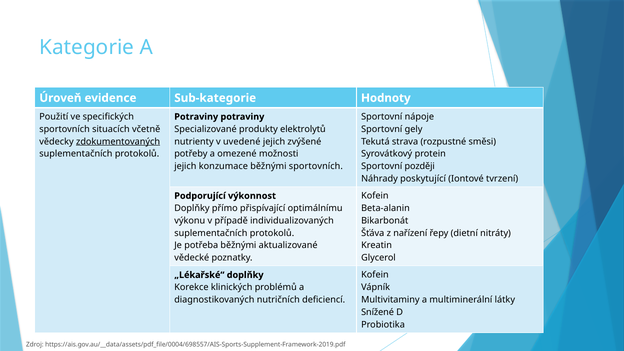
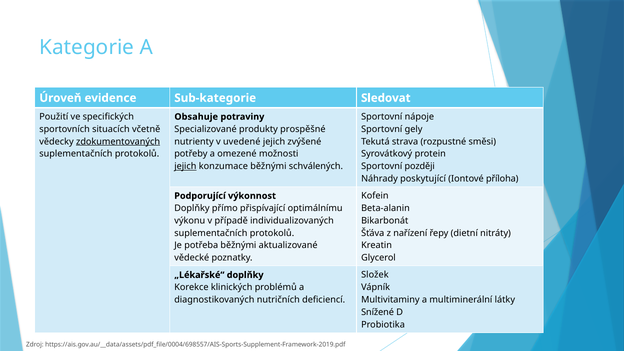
Hodnoty: Hodnoty -> Sledovat (386, 98)
Potraviny: Potraviny -> Obsahuje (196, 117)
elektrolytů: elektrolytů -> prospěšné (303, 129)
jejich underline: none -> present (185, 166)
běžnými sportovních: sportovních -> schválených (316, 166)
tvrzení: tvrzení -> příloha (502, 179)
Kofein: Kofein -> Složek (375, 275)
